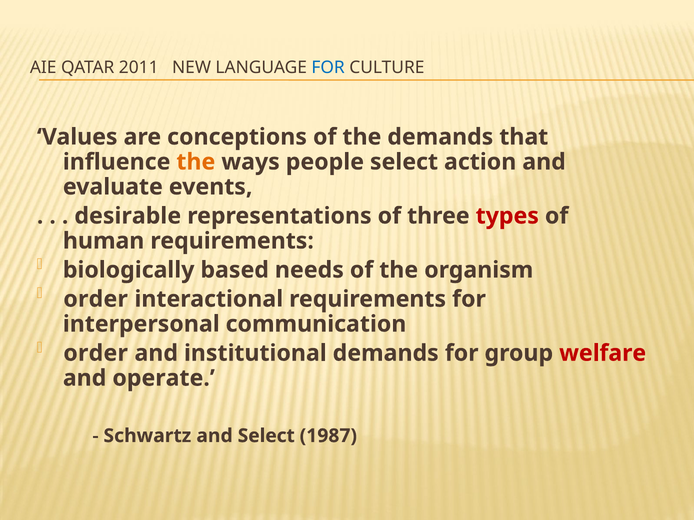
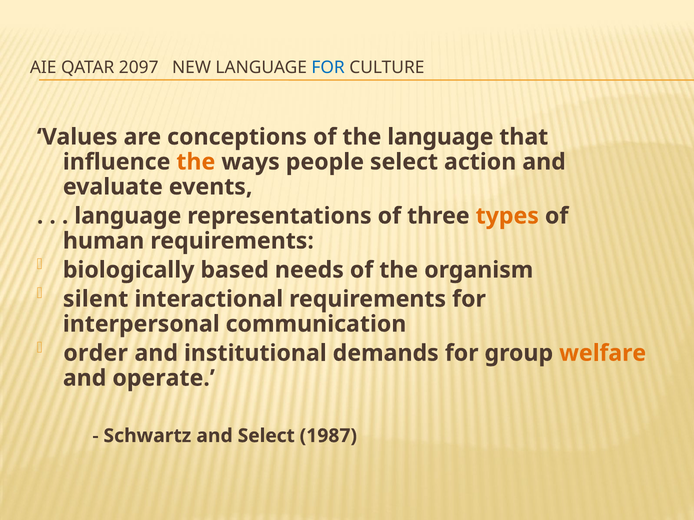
2011: 2011 -> 2097 (139, 68)
the demands: demands -> language (440, 137)
desirable: desirable -> language (128, 216)
types colour: red -> orange (507, 216)
order: order -> silent (96, 299)
welfare colour: red -> orange (603, 353)
